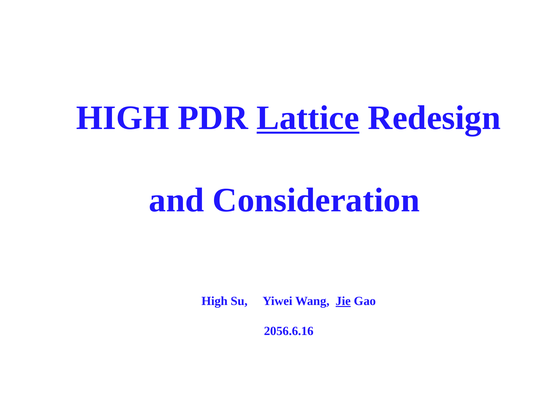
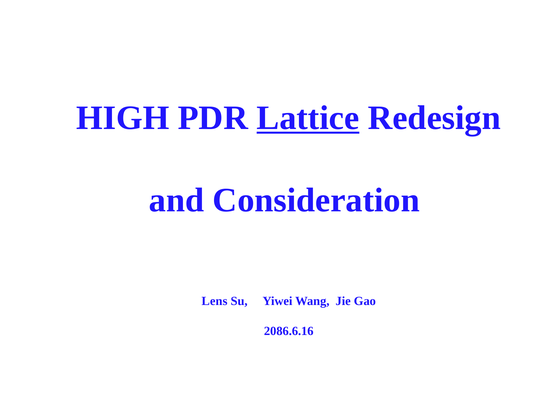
High: High -> Lens (214, 301)
Jie underline: present -> none (343, 301)
2056.6.16: 2056.6.16 -> 2086.6.16 (289, 331)
